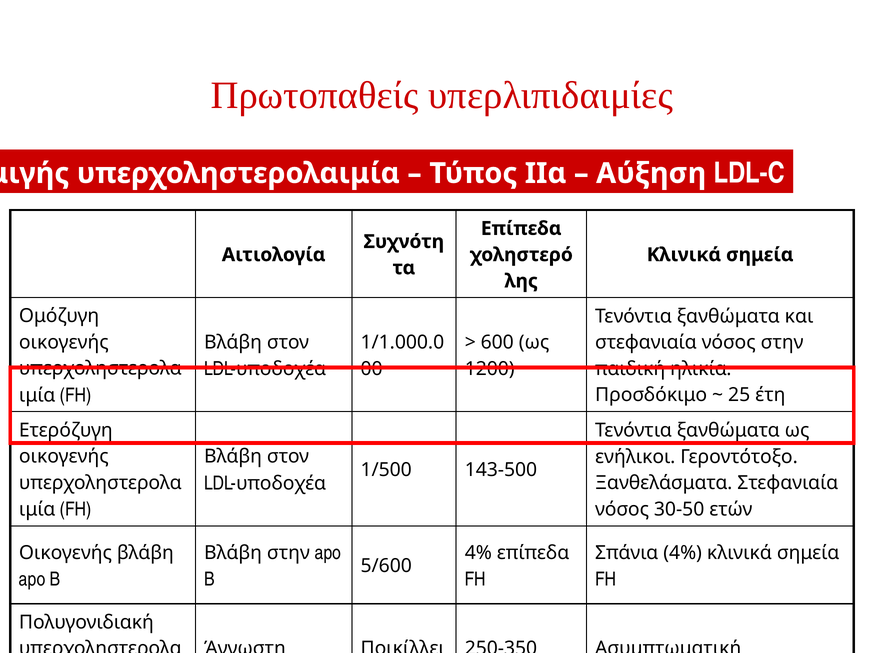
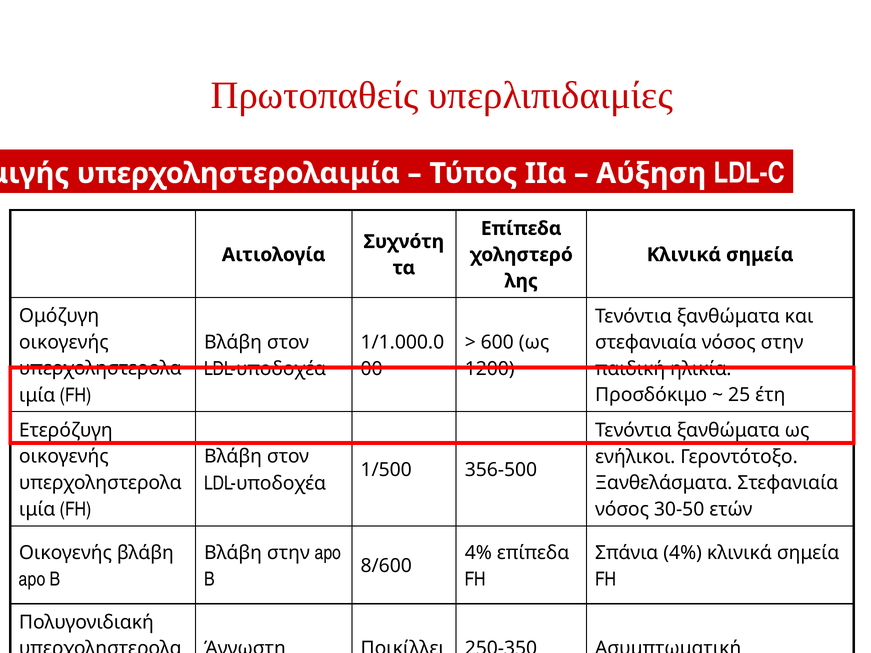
143-500: 143-500 -> 356-500 (501, 470)
5/600: 5/600 -> 8/600 (386, 566)
